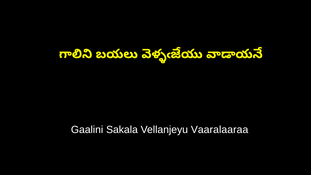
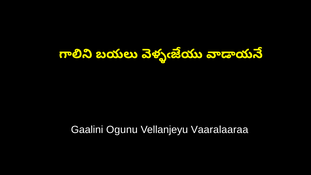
Sakala: Sakala -> Ogunu (122, 130)
